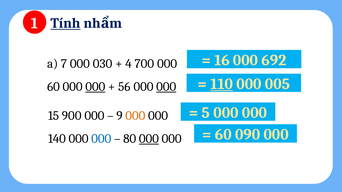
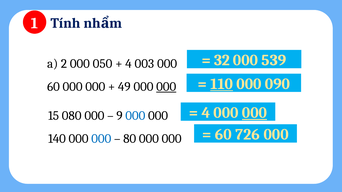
Tính underline: present -> none (66, 23)
16: 16 -> 32 (222, 60)
692: 692 -> 539 (274, 60)
7: 7 -> 2 (64, 64)
030: 030 -> 050 (103, 64)
700: 700 -> 003 (144, 64)
005: 005 -> 090 (277, 84)
000 underline: present -> none (95, 87)
56: 56 -> 49 (124, 87)
5: 5 -> 4 (206, 113)
000 underline: none -> present (255, 113)
900: 900 -> 080 (72, 116)
000 colour: orange -> blue (135, 116)
090: 090 -> 726 (248, 135)
000 underline: present -> none (149, 139)
